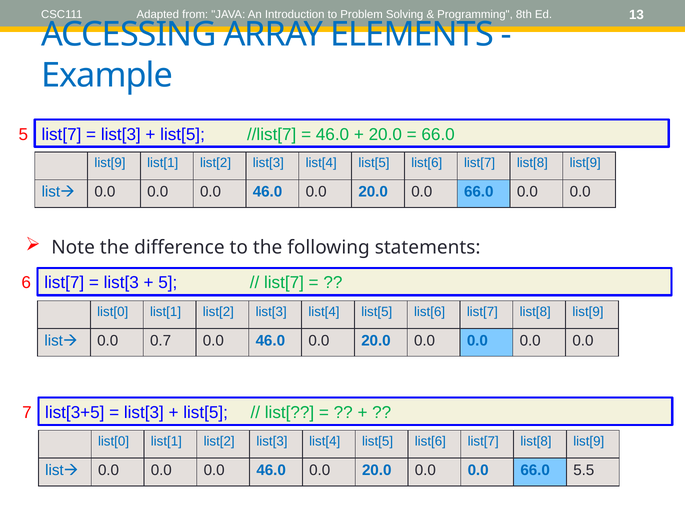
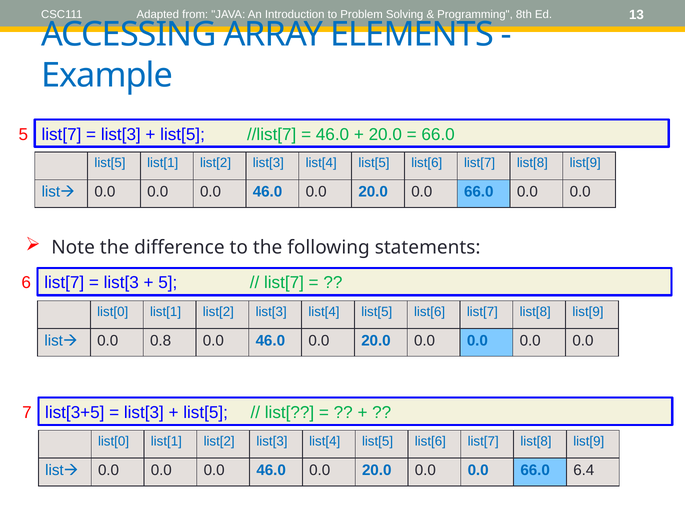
list[9: list[9 -> list[5 (110, 163)
0.7: 0.7 -> 0.8 (161, 340)
5.5: 5.5 -> 6.4 (584, 470)
